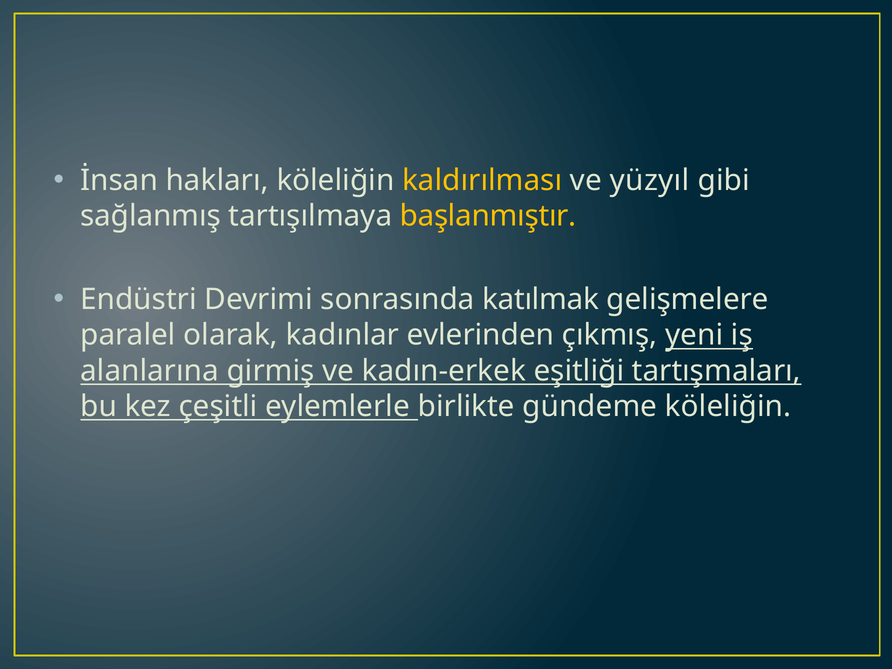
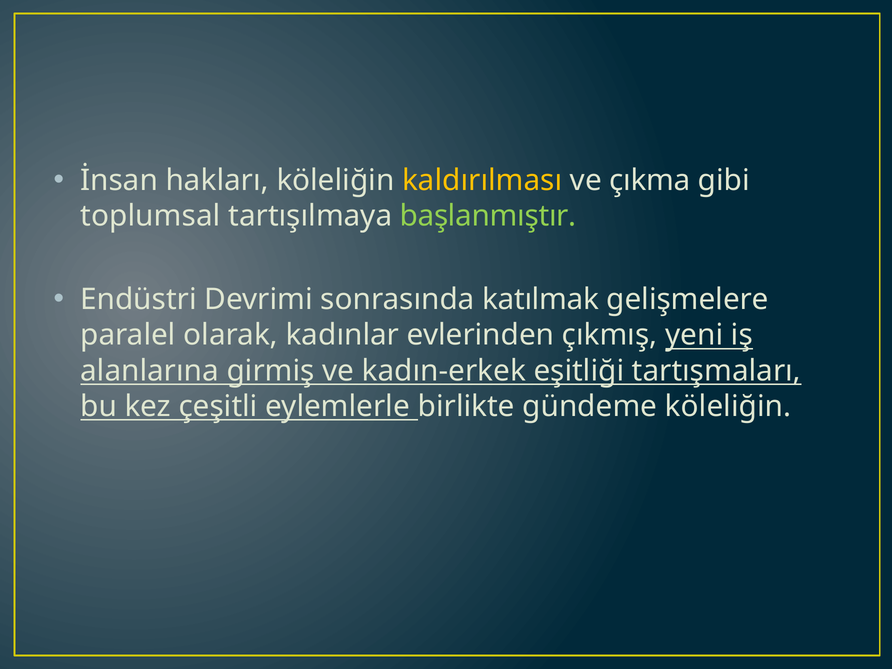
yüzyıl: yüzyıl -> çıkma (650, 180)
sağlanmış: sağlanmış -> toplumsal (150, 216)
başlanmıştır colour: yellow -> light green (488, 216)
